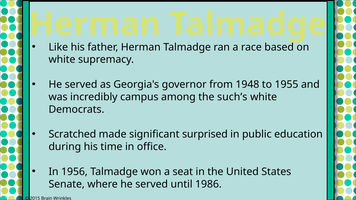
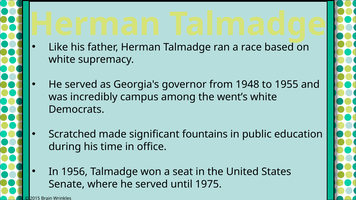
such’s: such’s -> went’s (232, 97)
surprised: surprised -> fountains (205, 134)
1986: 1986 -> 1975 (208, 184)
